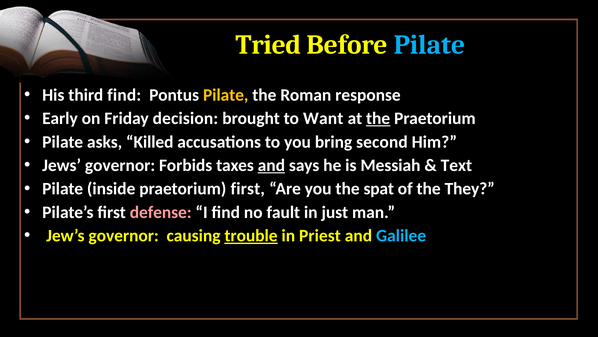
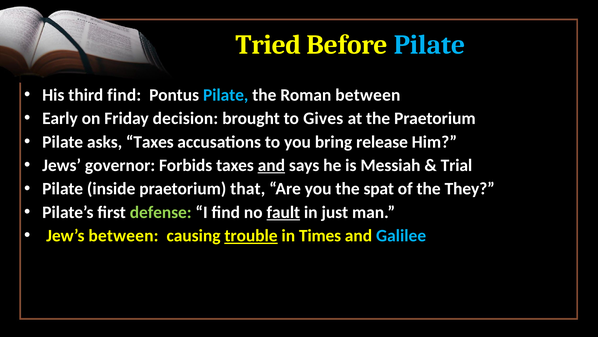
Pilate colour: yellow -> light blue (226, 95)
Roman response: response -> between (368, 95)
Want: Want -> Gives (323, 118)
the underline: present -> none (378, 118)
asks Killed: Killed -> Taxes (150, 142)
second: second -> release (382, 142)
Text: Text -> Trial (456, 165)
praetorium first: first -> that (248, 189)
defense colour: pink -> light green (161, 212)
fault underline: none -> present (283, 212)
Jew’s governor: governor -> between (123, 235)
Priest: Priest -> Times (320, 235)
